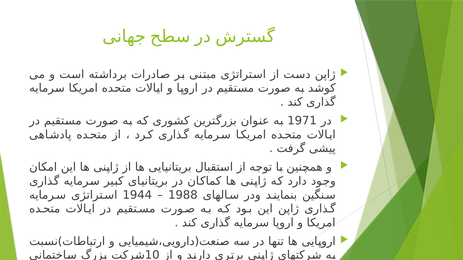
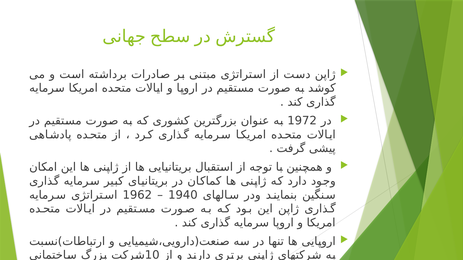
1971: 1971 -> 1972 (302, 121)
1944: 1944 -> 1962 (137, 195)
1988: 1988 -> 1940 (183, 195)
